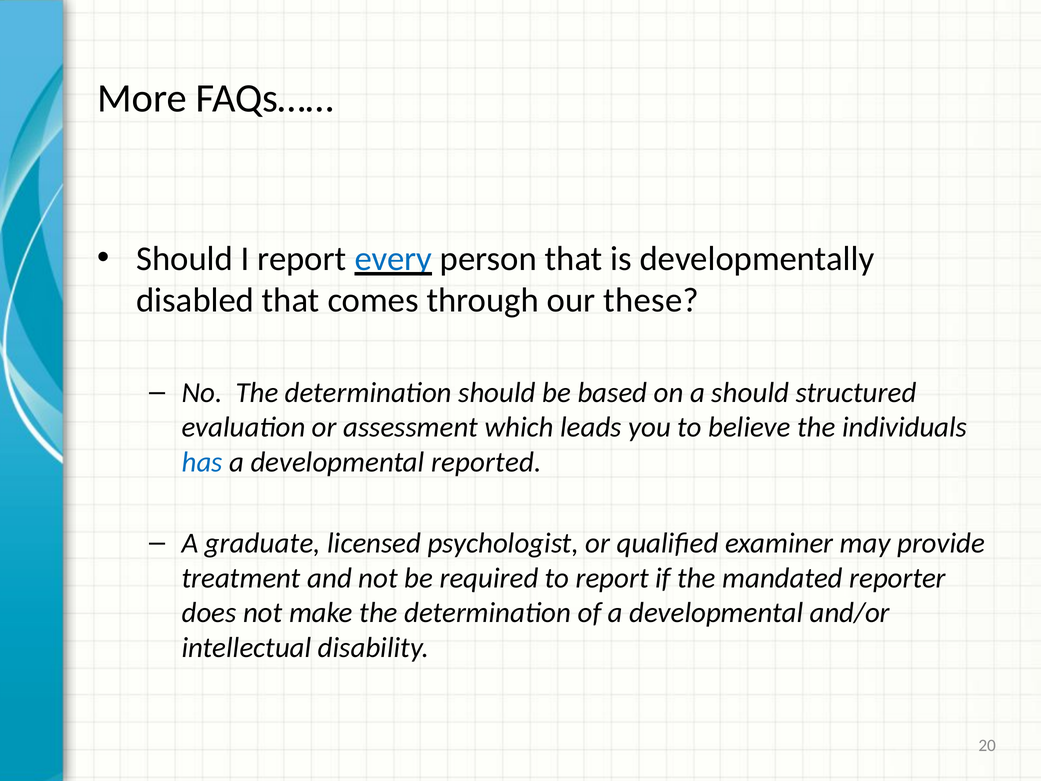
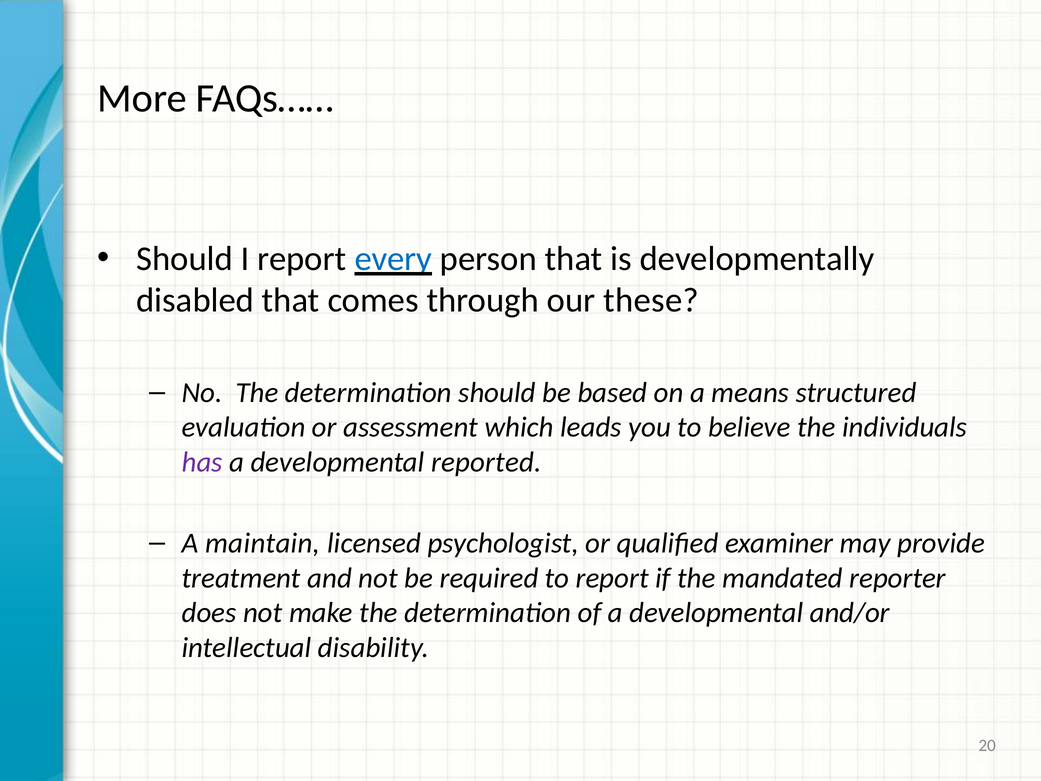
a should: should -> means (750, 393)
has colour: blue -> purple (202, 462)
graduate: graduate -> maintain (263, 543)
